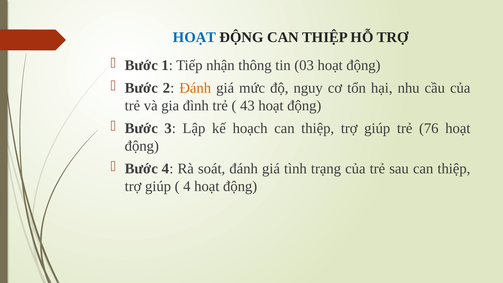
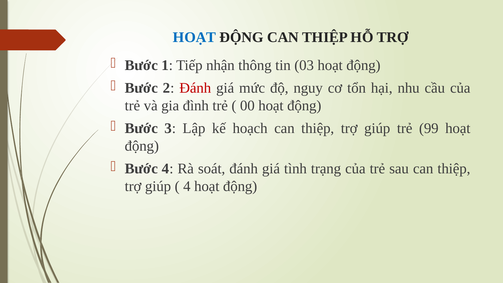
Đánh colour: orange -> red (195, 88)
43: 43 -> 00 (247, 106)
76: 76 -> 99 (429, 128)
